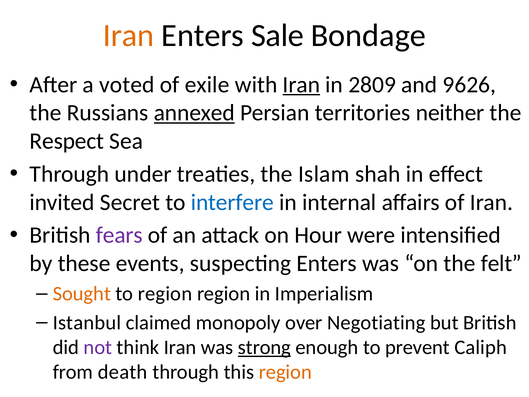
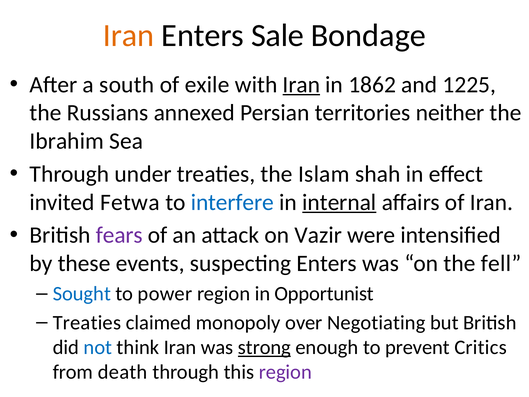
voted: voted -> south (127, 85)
2809: 2809 -> 1862 (372, 85)
9626: 9626 -> 1225 (469, 85)
annexed underline: present -> none (194, 113)
Respect: Respect -> Ibrahim (67, 141)
Secret: Secret -> Fetwa (130, 202)
internal underline: none -> present (339, 202)
Hour: Hour -> Vazir (318, 235)
felt: felt -> fell (501, 263)
Sought colour: orange -> blue (82, 294)
to region: region -> power (165, 294)
Imperialism: Imperialism -> Opportunist (324, 294)
Istanbul: Istanbul -> Treaties (87, 322)
not colour: purple -> blue (98, 347)
Caliph: Caliph -> Critics (481, 347)
region colour: orange -> purple (285, 372)
